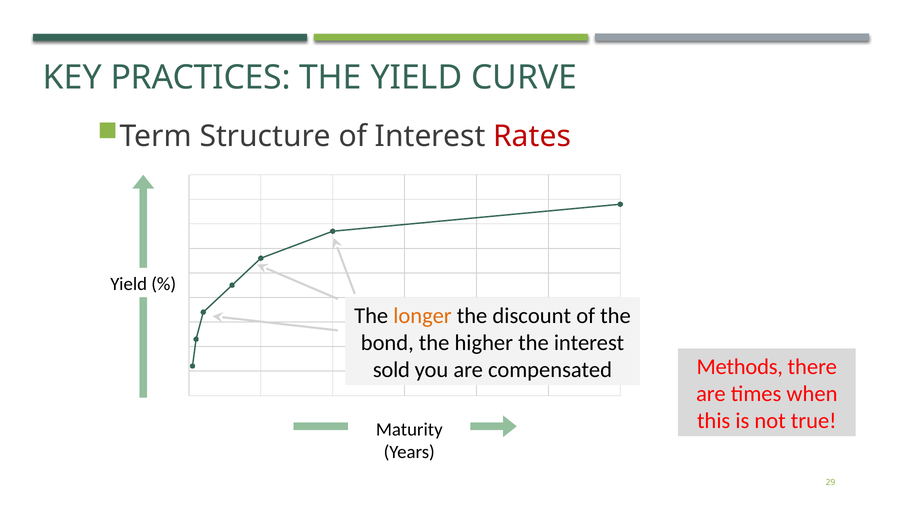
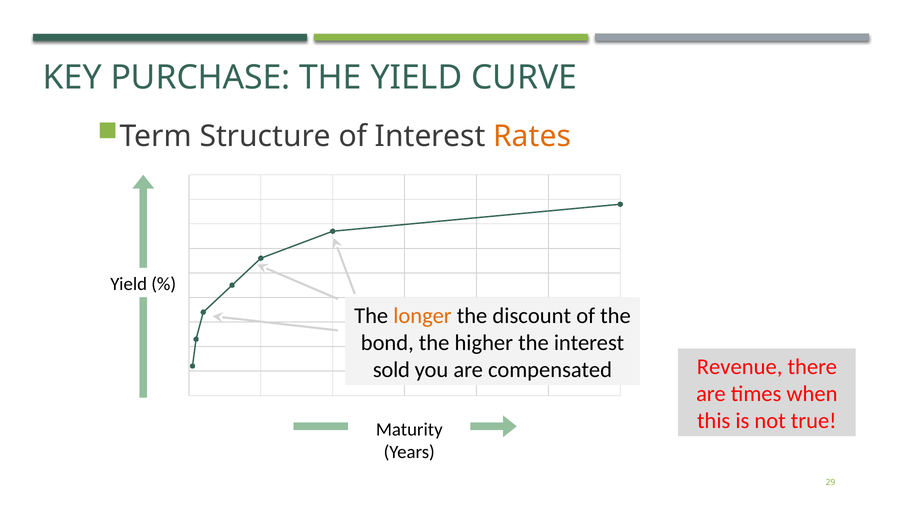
PRACTICES: PRACTICES -> PURCHASE (201, 78)
Rates colour: red -> orange (532, 136)
Methods: Methods -> Revenue (740, 367)
